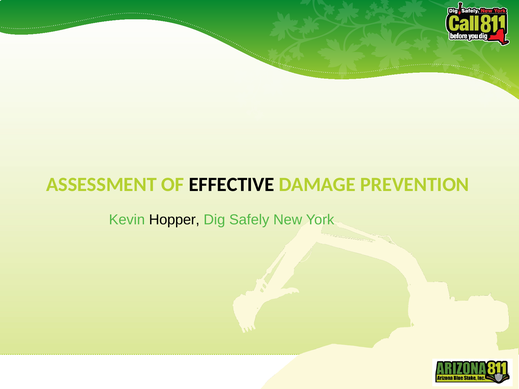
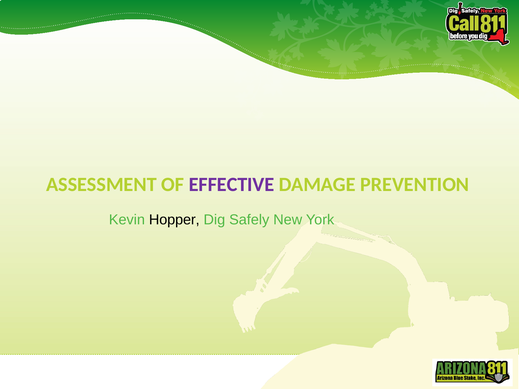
EFFECTIVE colour: black -> purple (232, 185)
